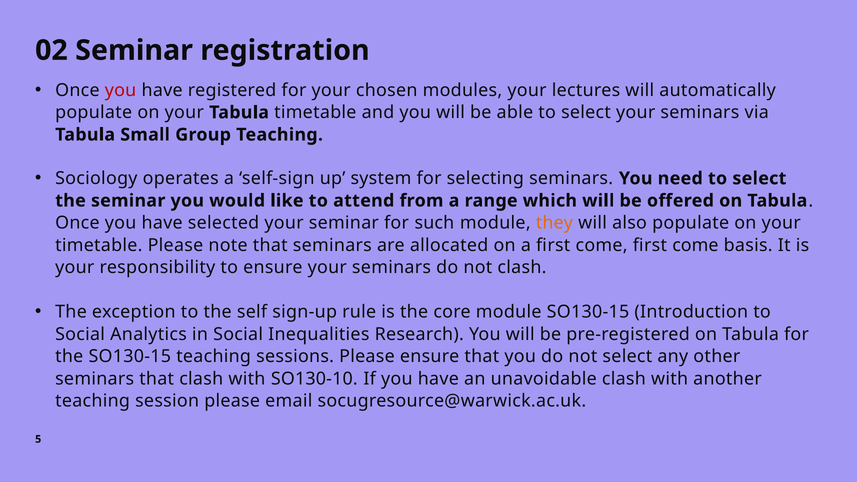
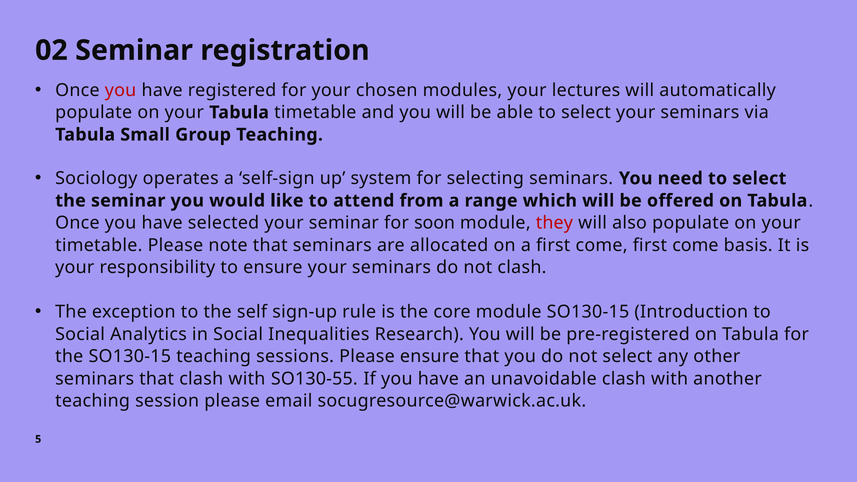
such: such -> soon (435, 223)
they colour: orange -> red (554, 223)
SO130-10: SO130-10 -> SO130-55 (314, 379)
